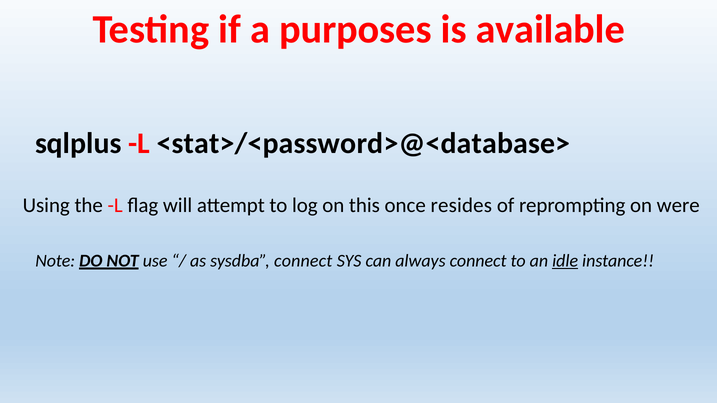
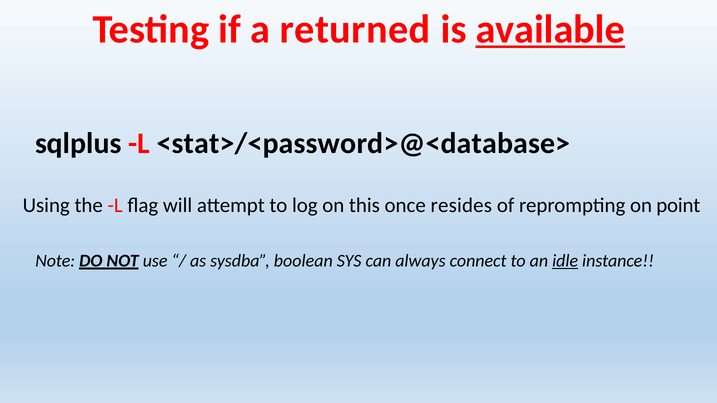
purposes: purposes -> returned (355, 29)
available underline: none -> present (550, 29)
were: were -> point (678, 206)
sysdba connect: connect -> boolean (303, 261)
